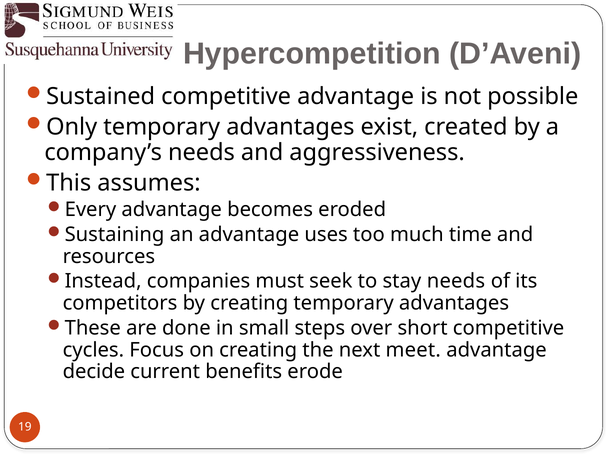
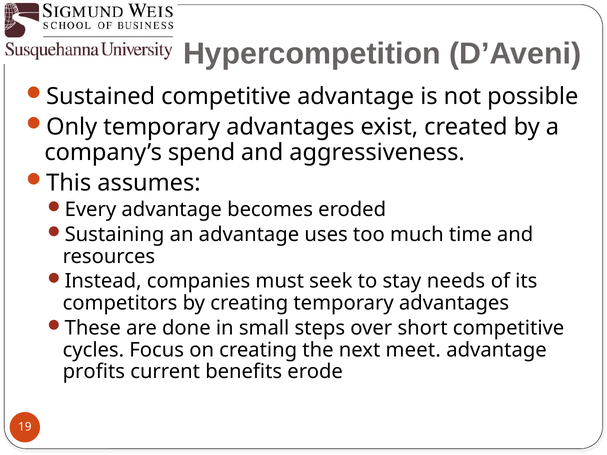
company’s needs: needs -> spend (202, 152)
decide: decide -> profits (94, 372)
